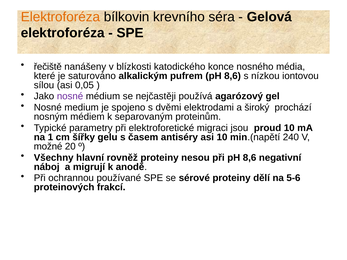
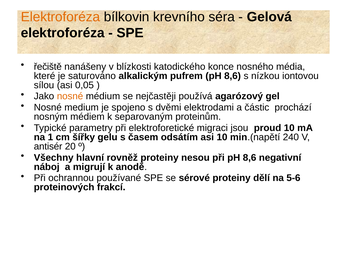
nosné colour: purple -> orange (70, 96)
široký: široký -> částic (257, 108)
antiséry: antiséry -> odsátím (179, 137)
možné: možné -> antisér (48, 147)
